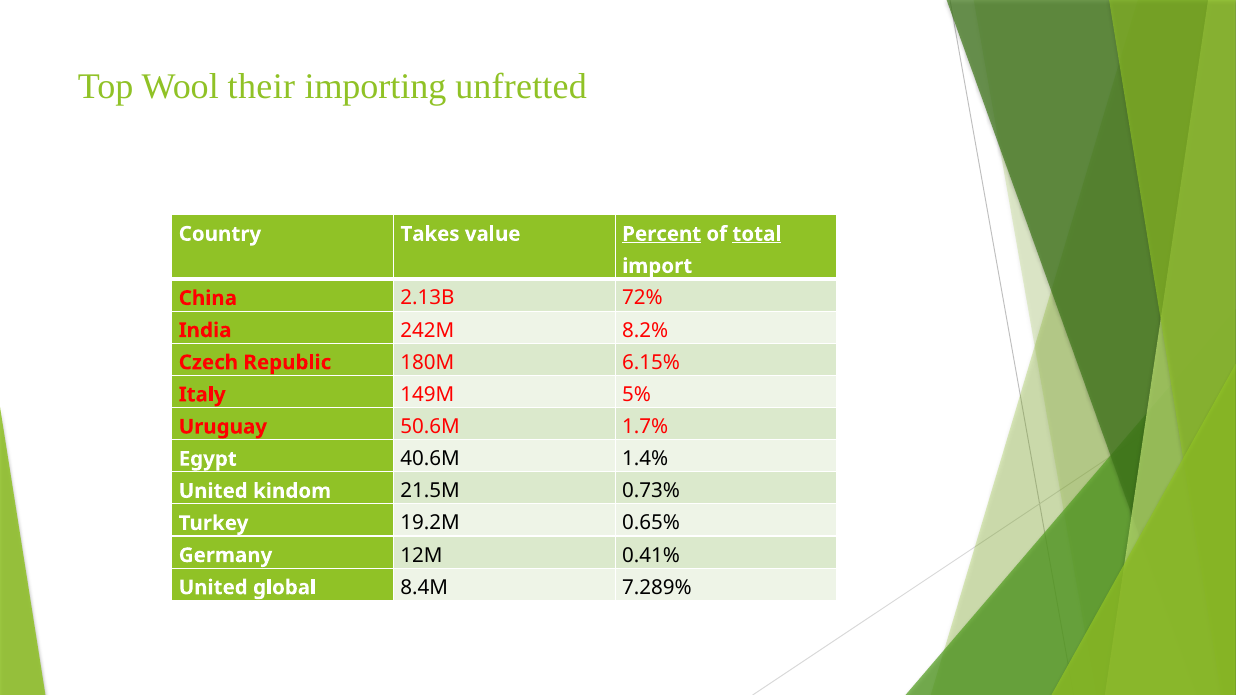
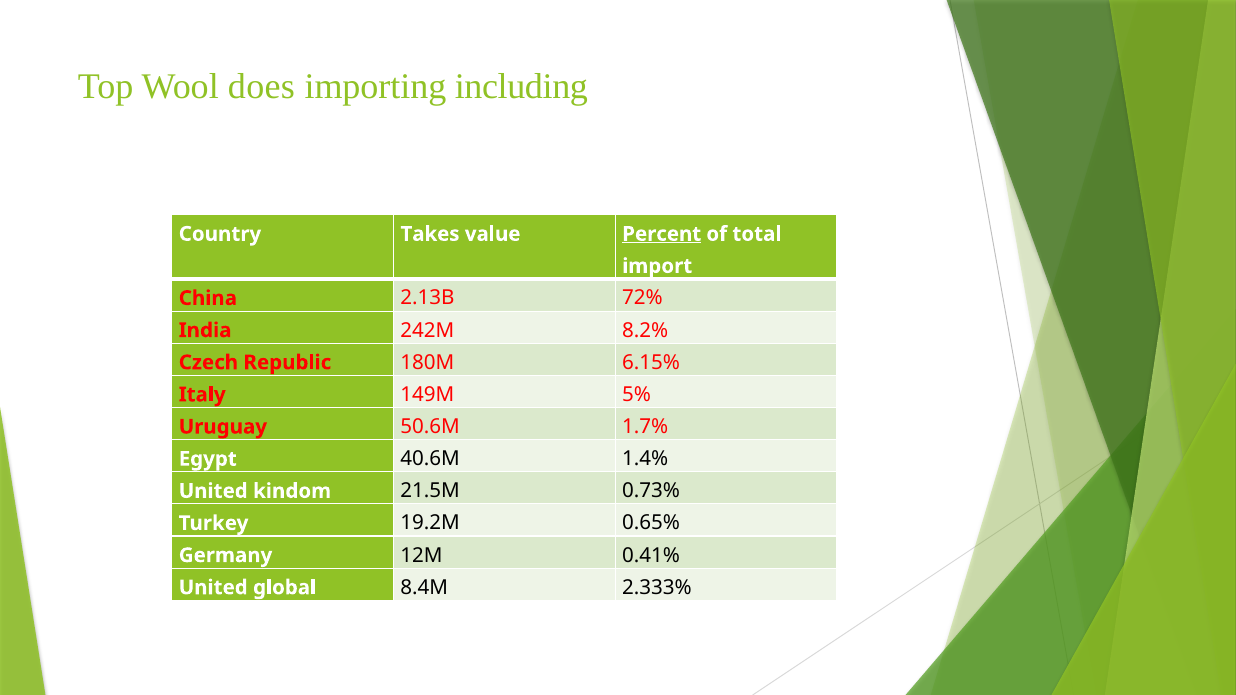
their: their -> does (261, 87)
unfretted: unfretted -> including (521, 87)
total underline: present -> none (757, 234)
7.289%: 7.289% -> 2.333% (657, 588)
